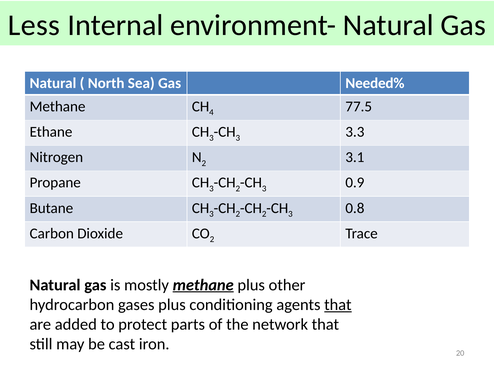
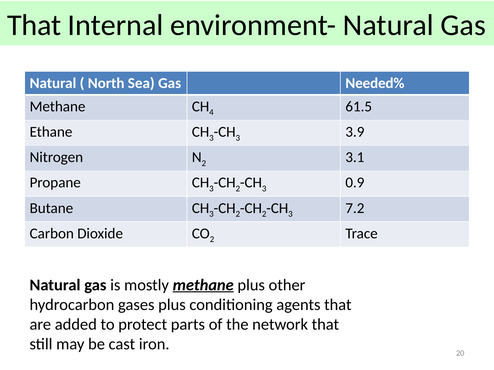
Less: Less -> That (34, 25)
77.5: 77.5 -> 61.5 (359, 107)
3.3: 3.3 -> 3.9 (355, 132)
0.8: 0.8 -> 7.2 (355, 208)
that underline: present -> none (338, 305)
